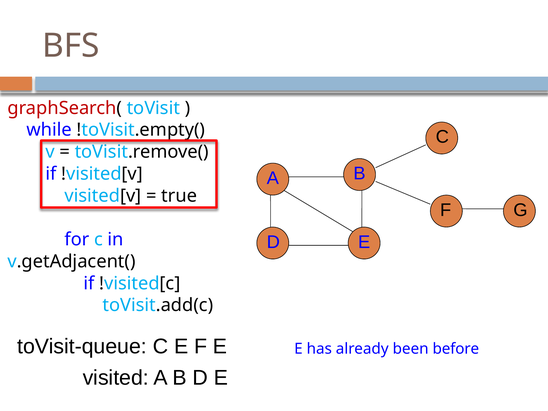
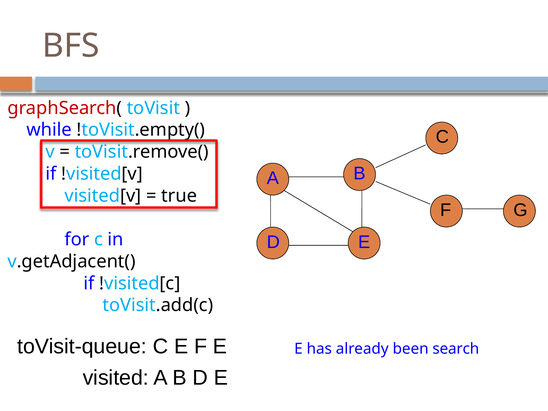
before: before -> search (456, 349)
